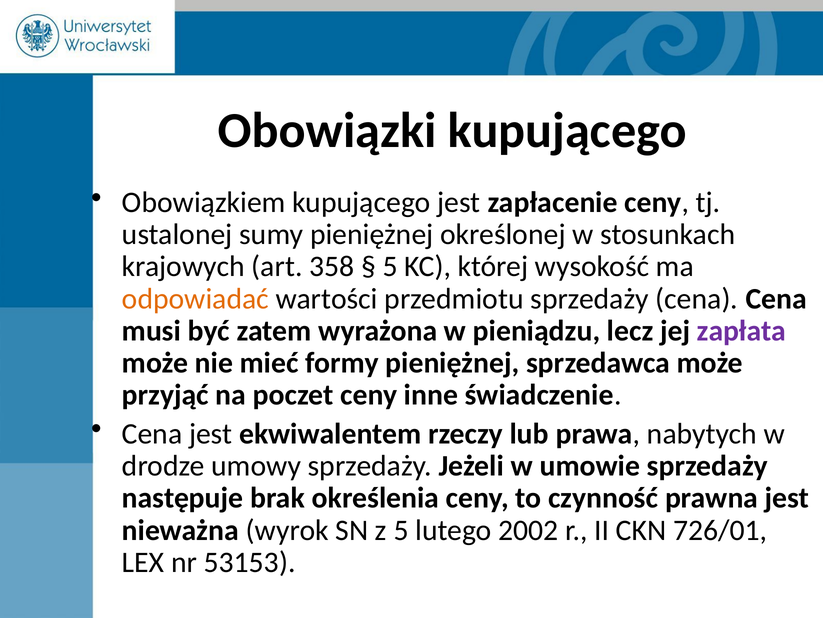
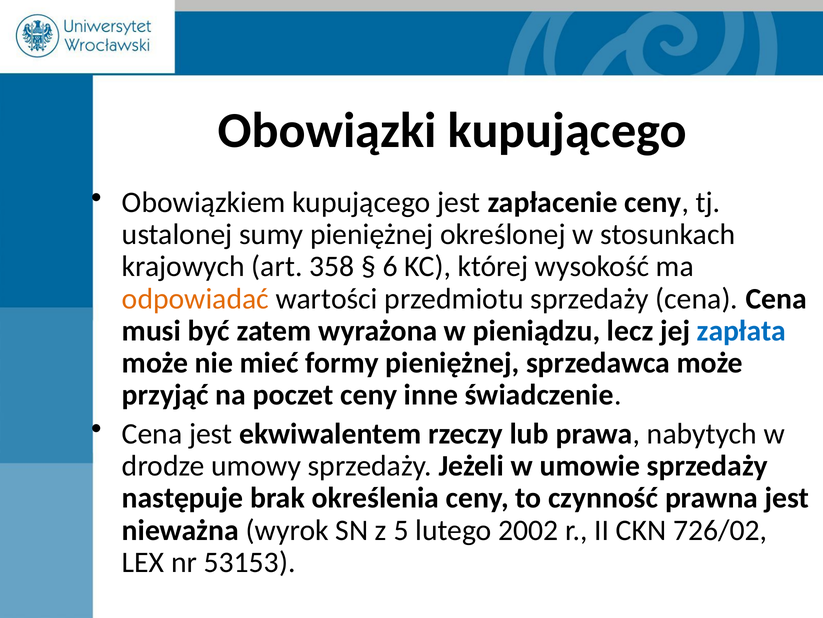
5: 5 -> 6 (390, 266)
zapłata colour: purple -> blue (742, 331)
726/01: 726/01 -> 726/02 (720, 530)
